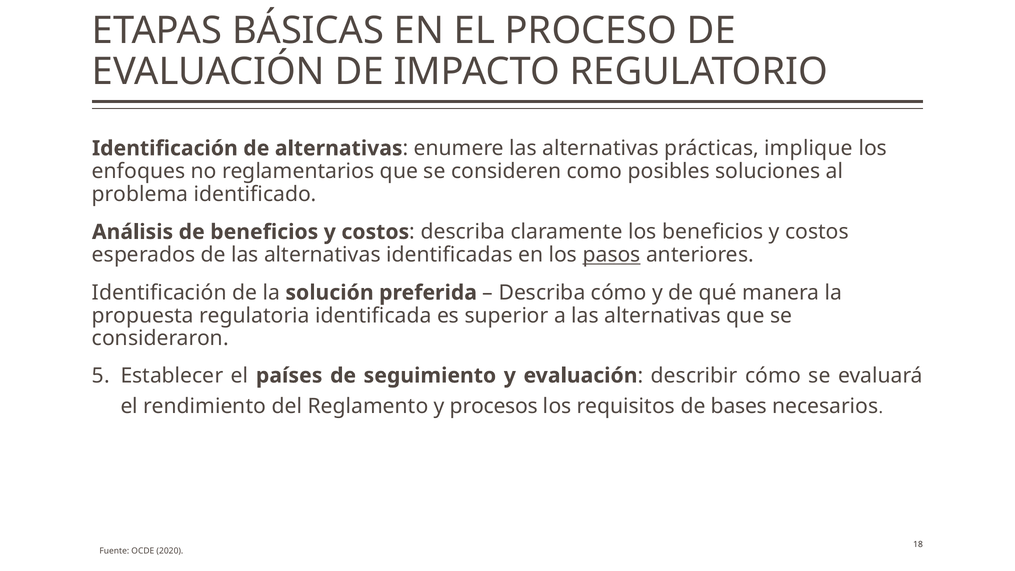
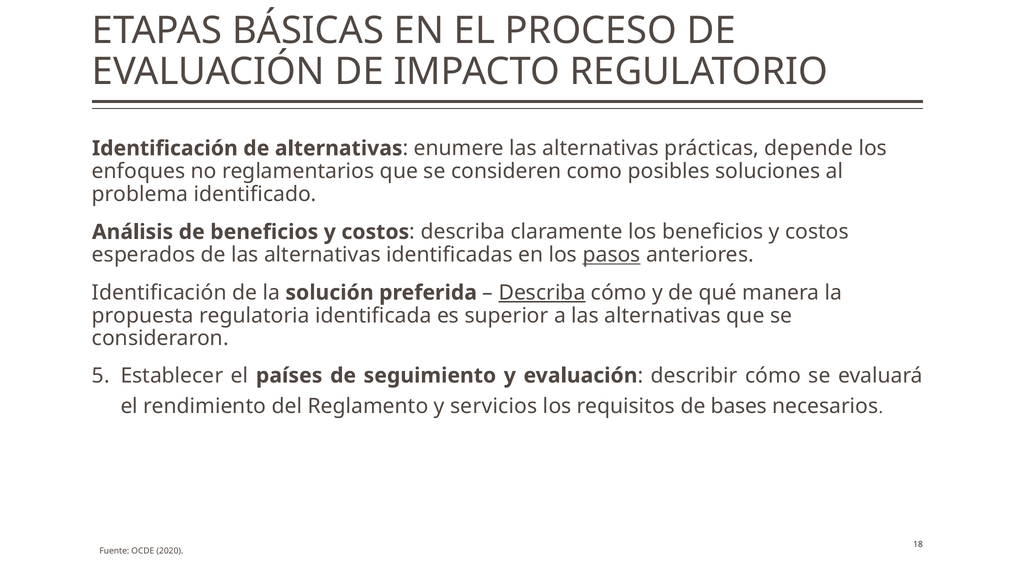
implique: implique -> depende (809, 148)
Describa underline: none -> present (542, 293)
procesos: procesos -> servicios (494, 406)
